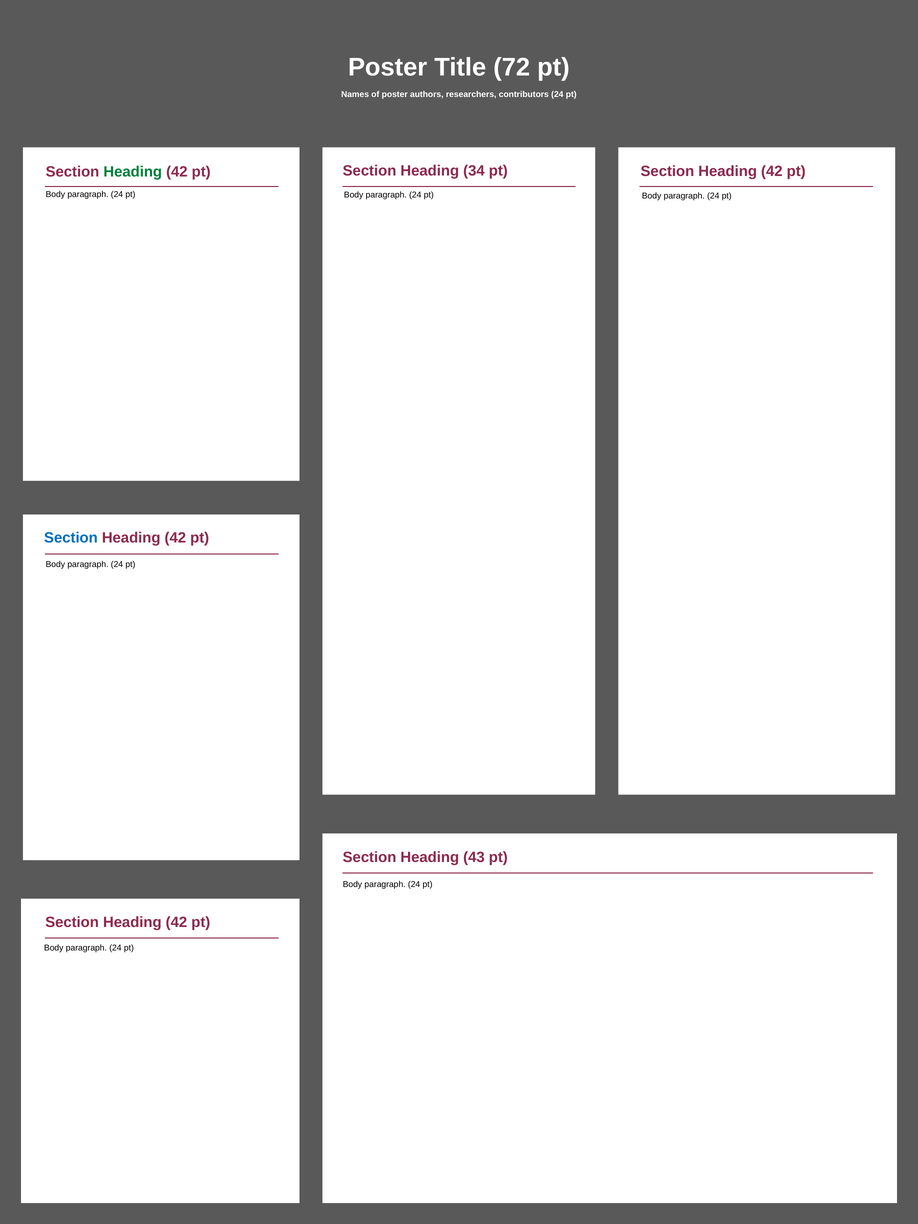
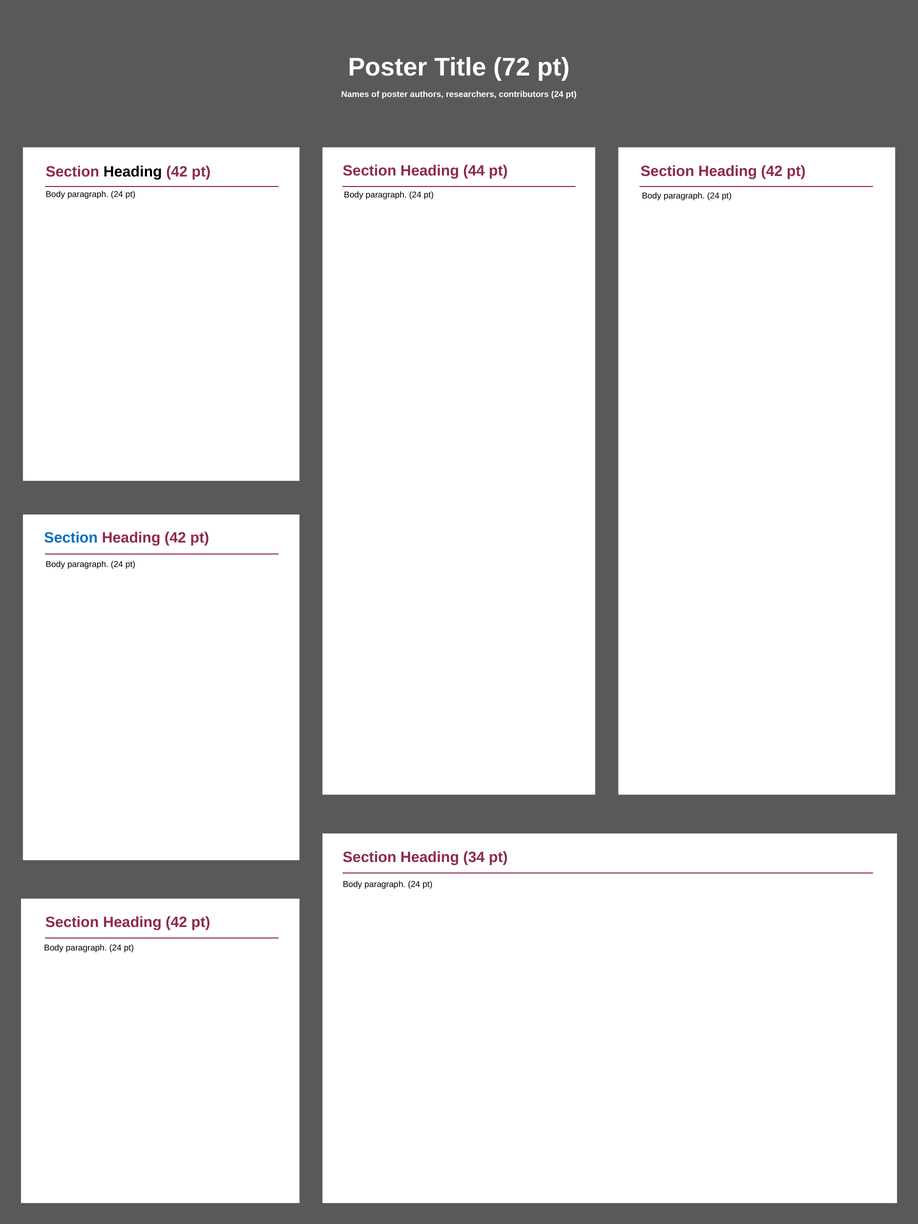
34: 34 -> 44 (474, 171)
Heading colour: green -> black (133, 172)
43: 43 -> 34 (474, 857)
